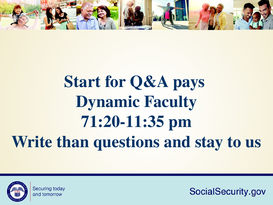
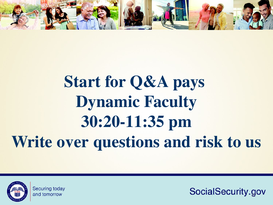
71:20-11:35: 71:20-11:35 -> 30:20-11:35 (123, 122)
than: than -> over (73, 142)
stay: stay -> risk (209, 142)
